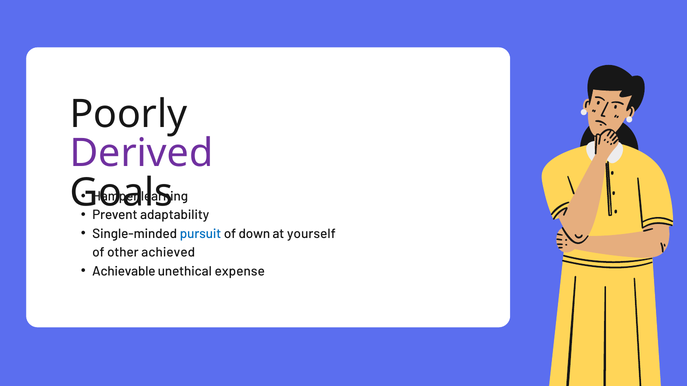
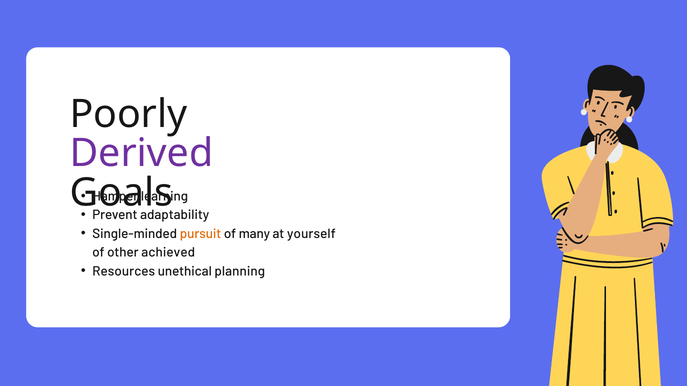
pursuit colour: blue -> orange (201, 234)
down: down -> many (254, 234)
Achievable: Achievable -> Resources (124, 271)
expense: expense -> planning (240, 271)
